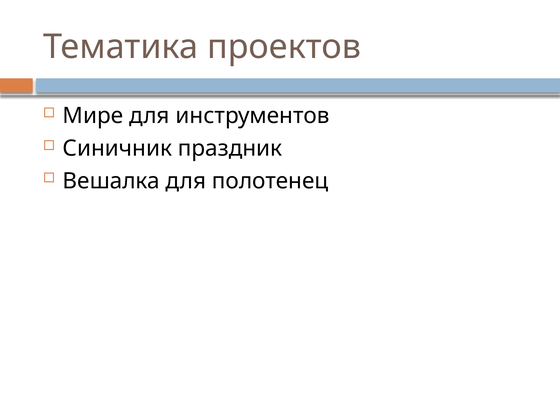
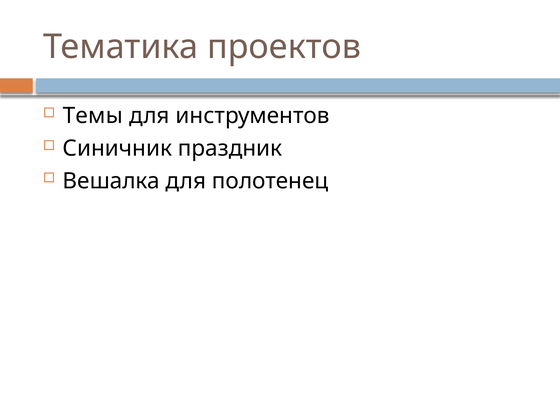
Мире: Мире -> Темы (93, 116)
